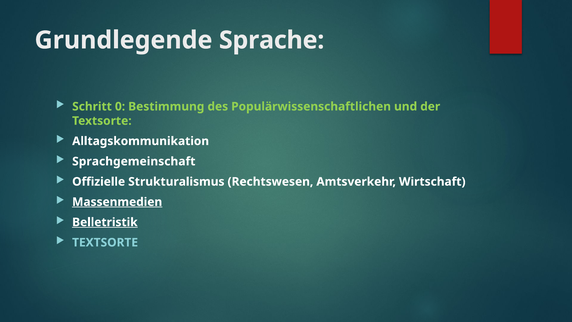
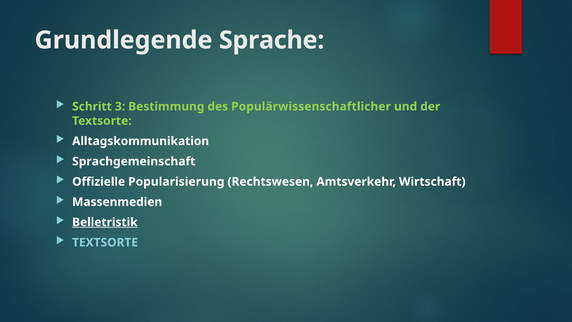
0: 0 -> 3 (120, 106)
Populärwissenschaftlichen: Populärwissenschaftlichen -> Populärwissenschaftlicher (311, 106)
Strukturalismus: Strukturalismus -> Popularisierung (176, 182)
Massenmedien underline: present -> none (117, 202)
